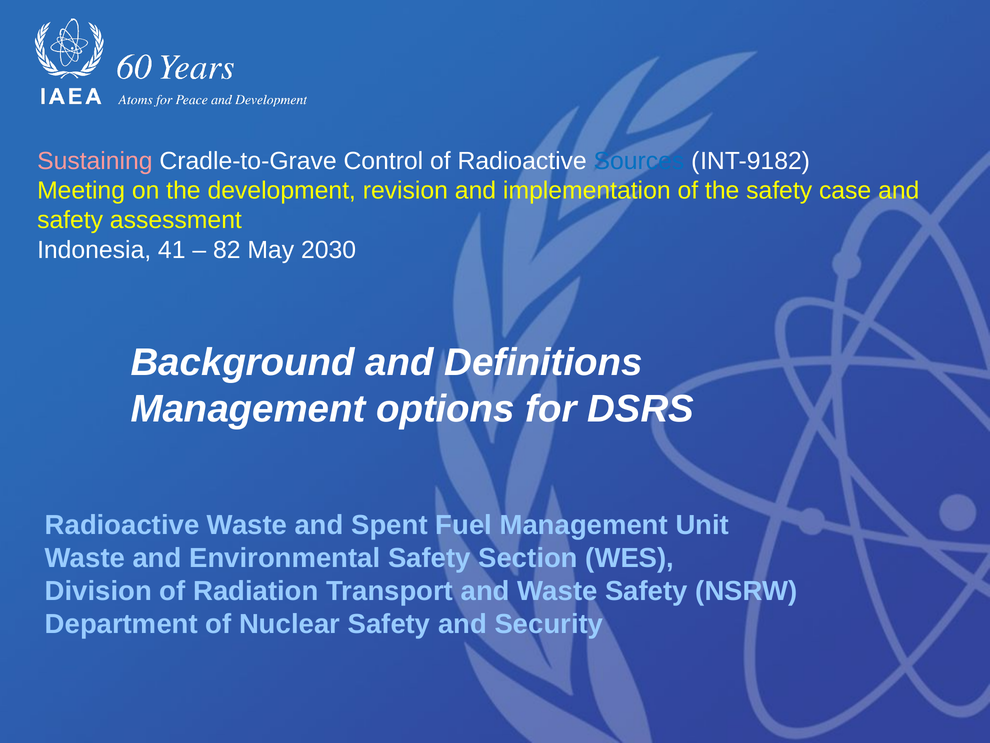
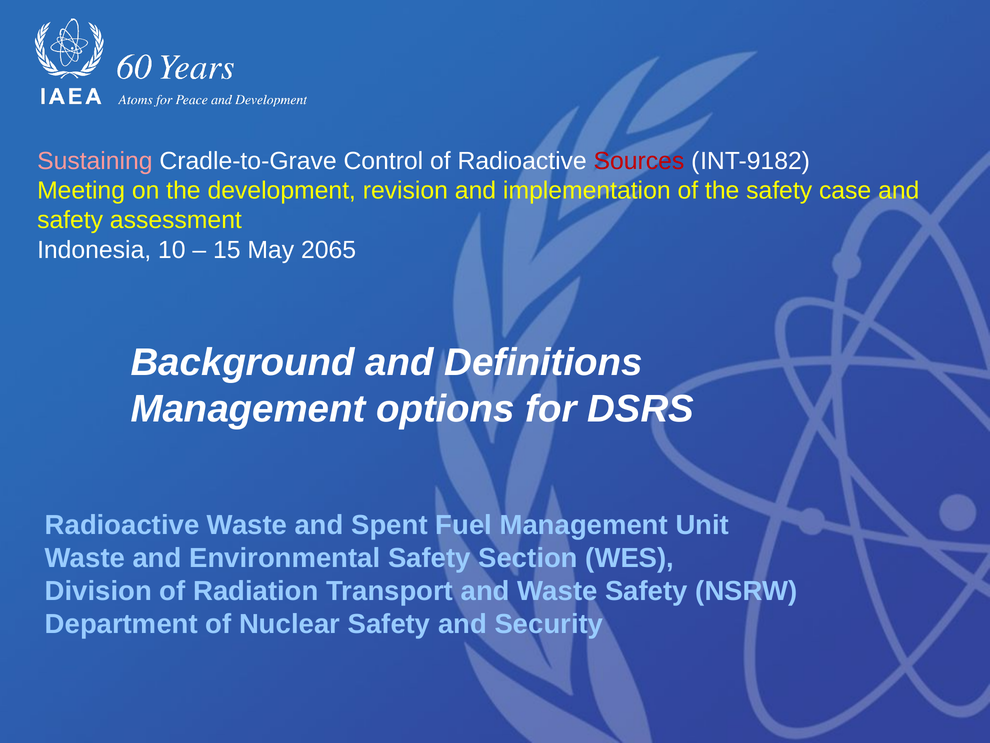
Sources colour: blue -> red (639, 161)
41: 41 -> 10 (172, 250)
82: 82 -> 15 (227, 250)
2030: 2030 -> 2065 (329, 250)
